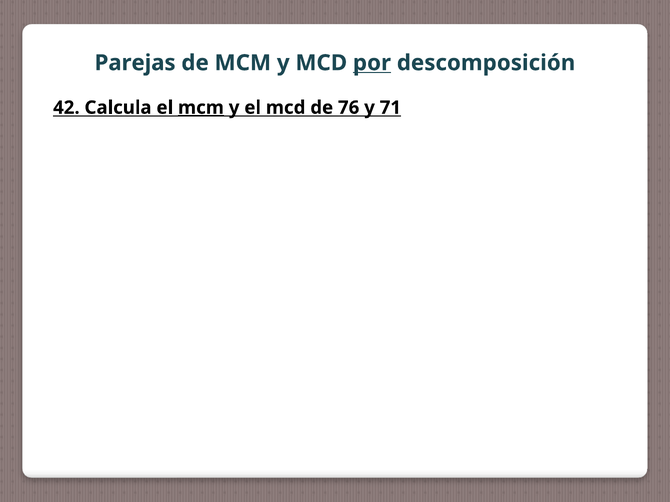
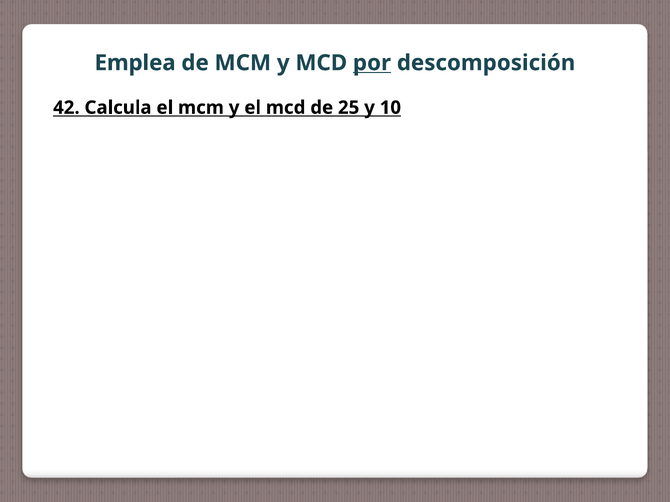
Parejas: Parejas -> Emplea (135, 63)
mcm underline: present -> none (201, 108)
76: 76 -> 25 (349, 108)
71: 71 -> 10 (390, 108)
